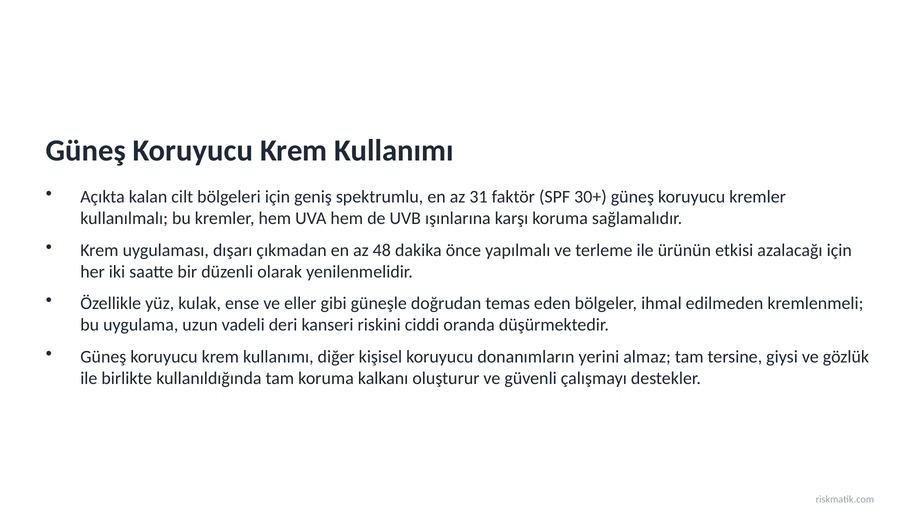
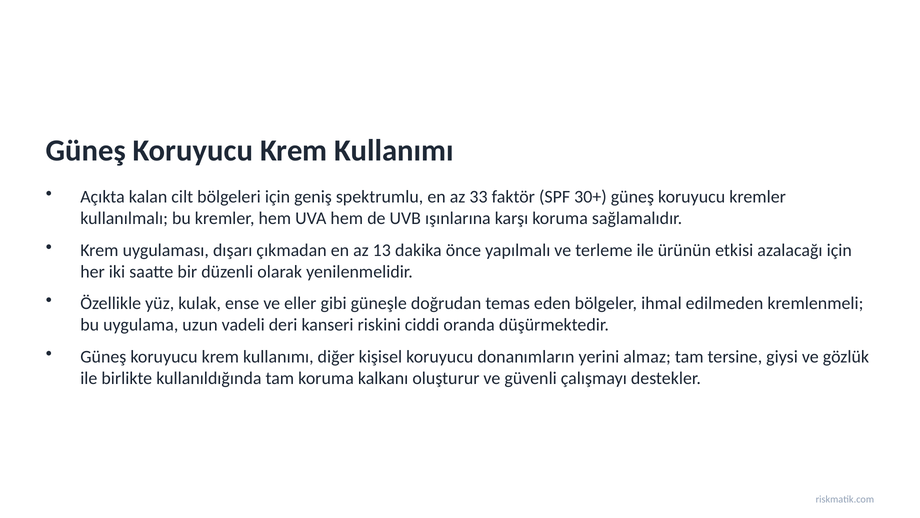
31: 31 -> 33 (478, 197)
48: 48 -> 13 (382, 250)
